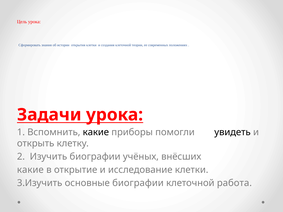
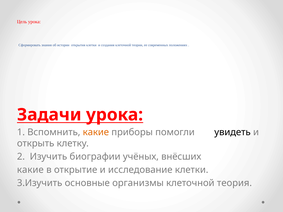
какие colour: black -> orange (96, 132)
основные биографии: биографии -> организмы (138, 183)
работа: работа -> теория (234, 183)
